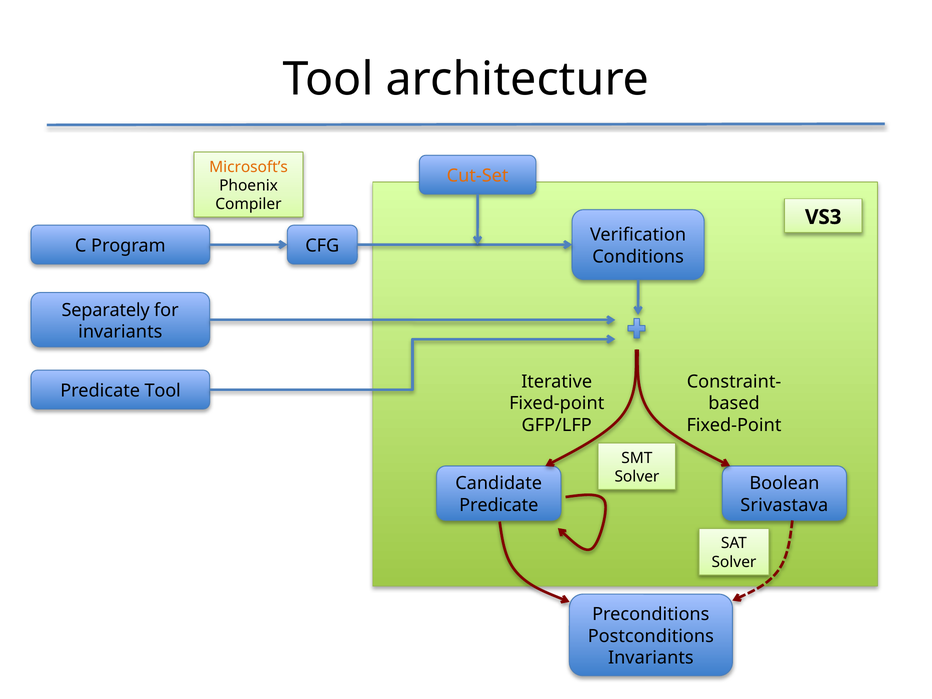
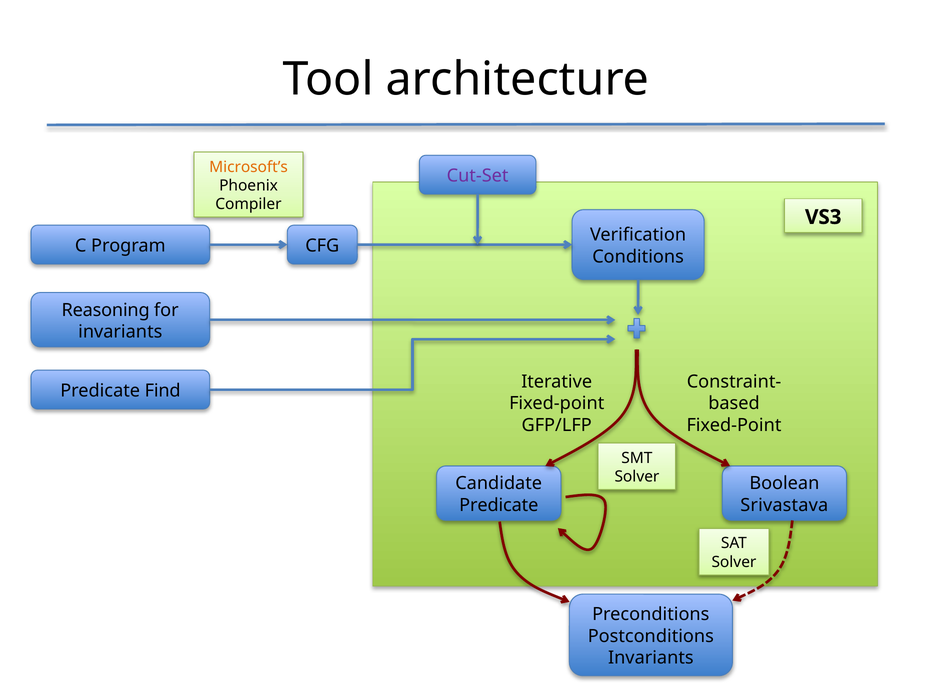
Cut-Set colour: orange -> purple (478, 176)
Separately: Separately -> Reasoning (106, 310)
Predicate Tool: Tool -> Find (163, 391)
